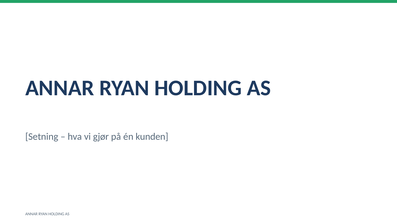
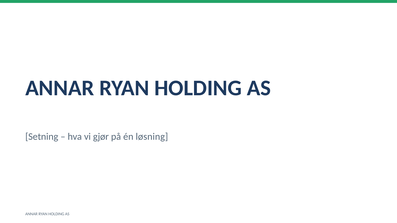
kunden: kunden -> løsning (152, 137)
